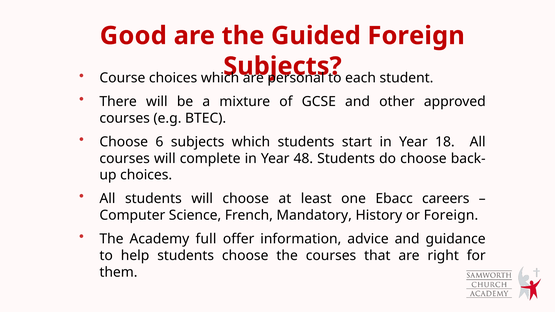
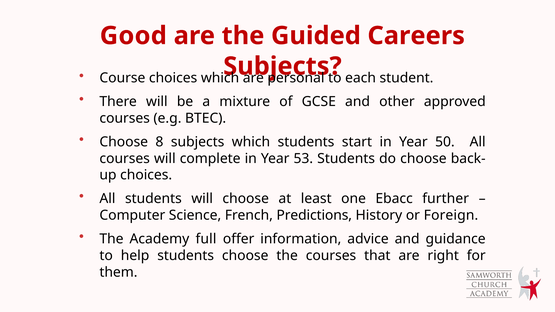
Guided Foreign: Foreign -> Careers (416, 36)
6: 6 -> 8 (159, 142)
18: 18 -> 50 (445, 142)
48: 48 -> 53 (303, 159)
careers: careers -> further (446, 199)
Mandatory: Mandatory -> Predictions (314, 215)
